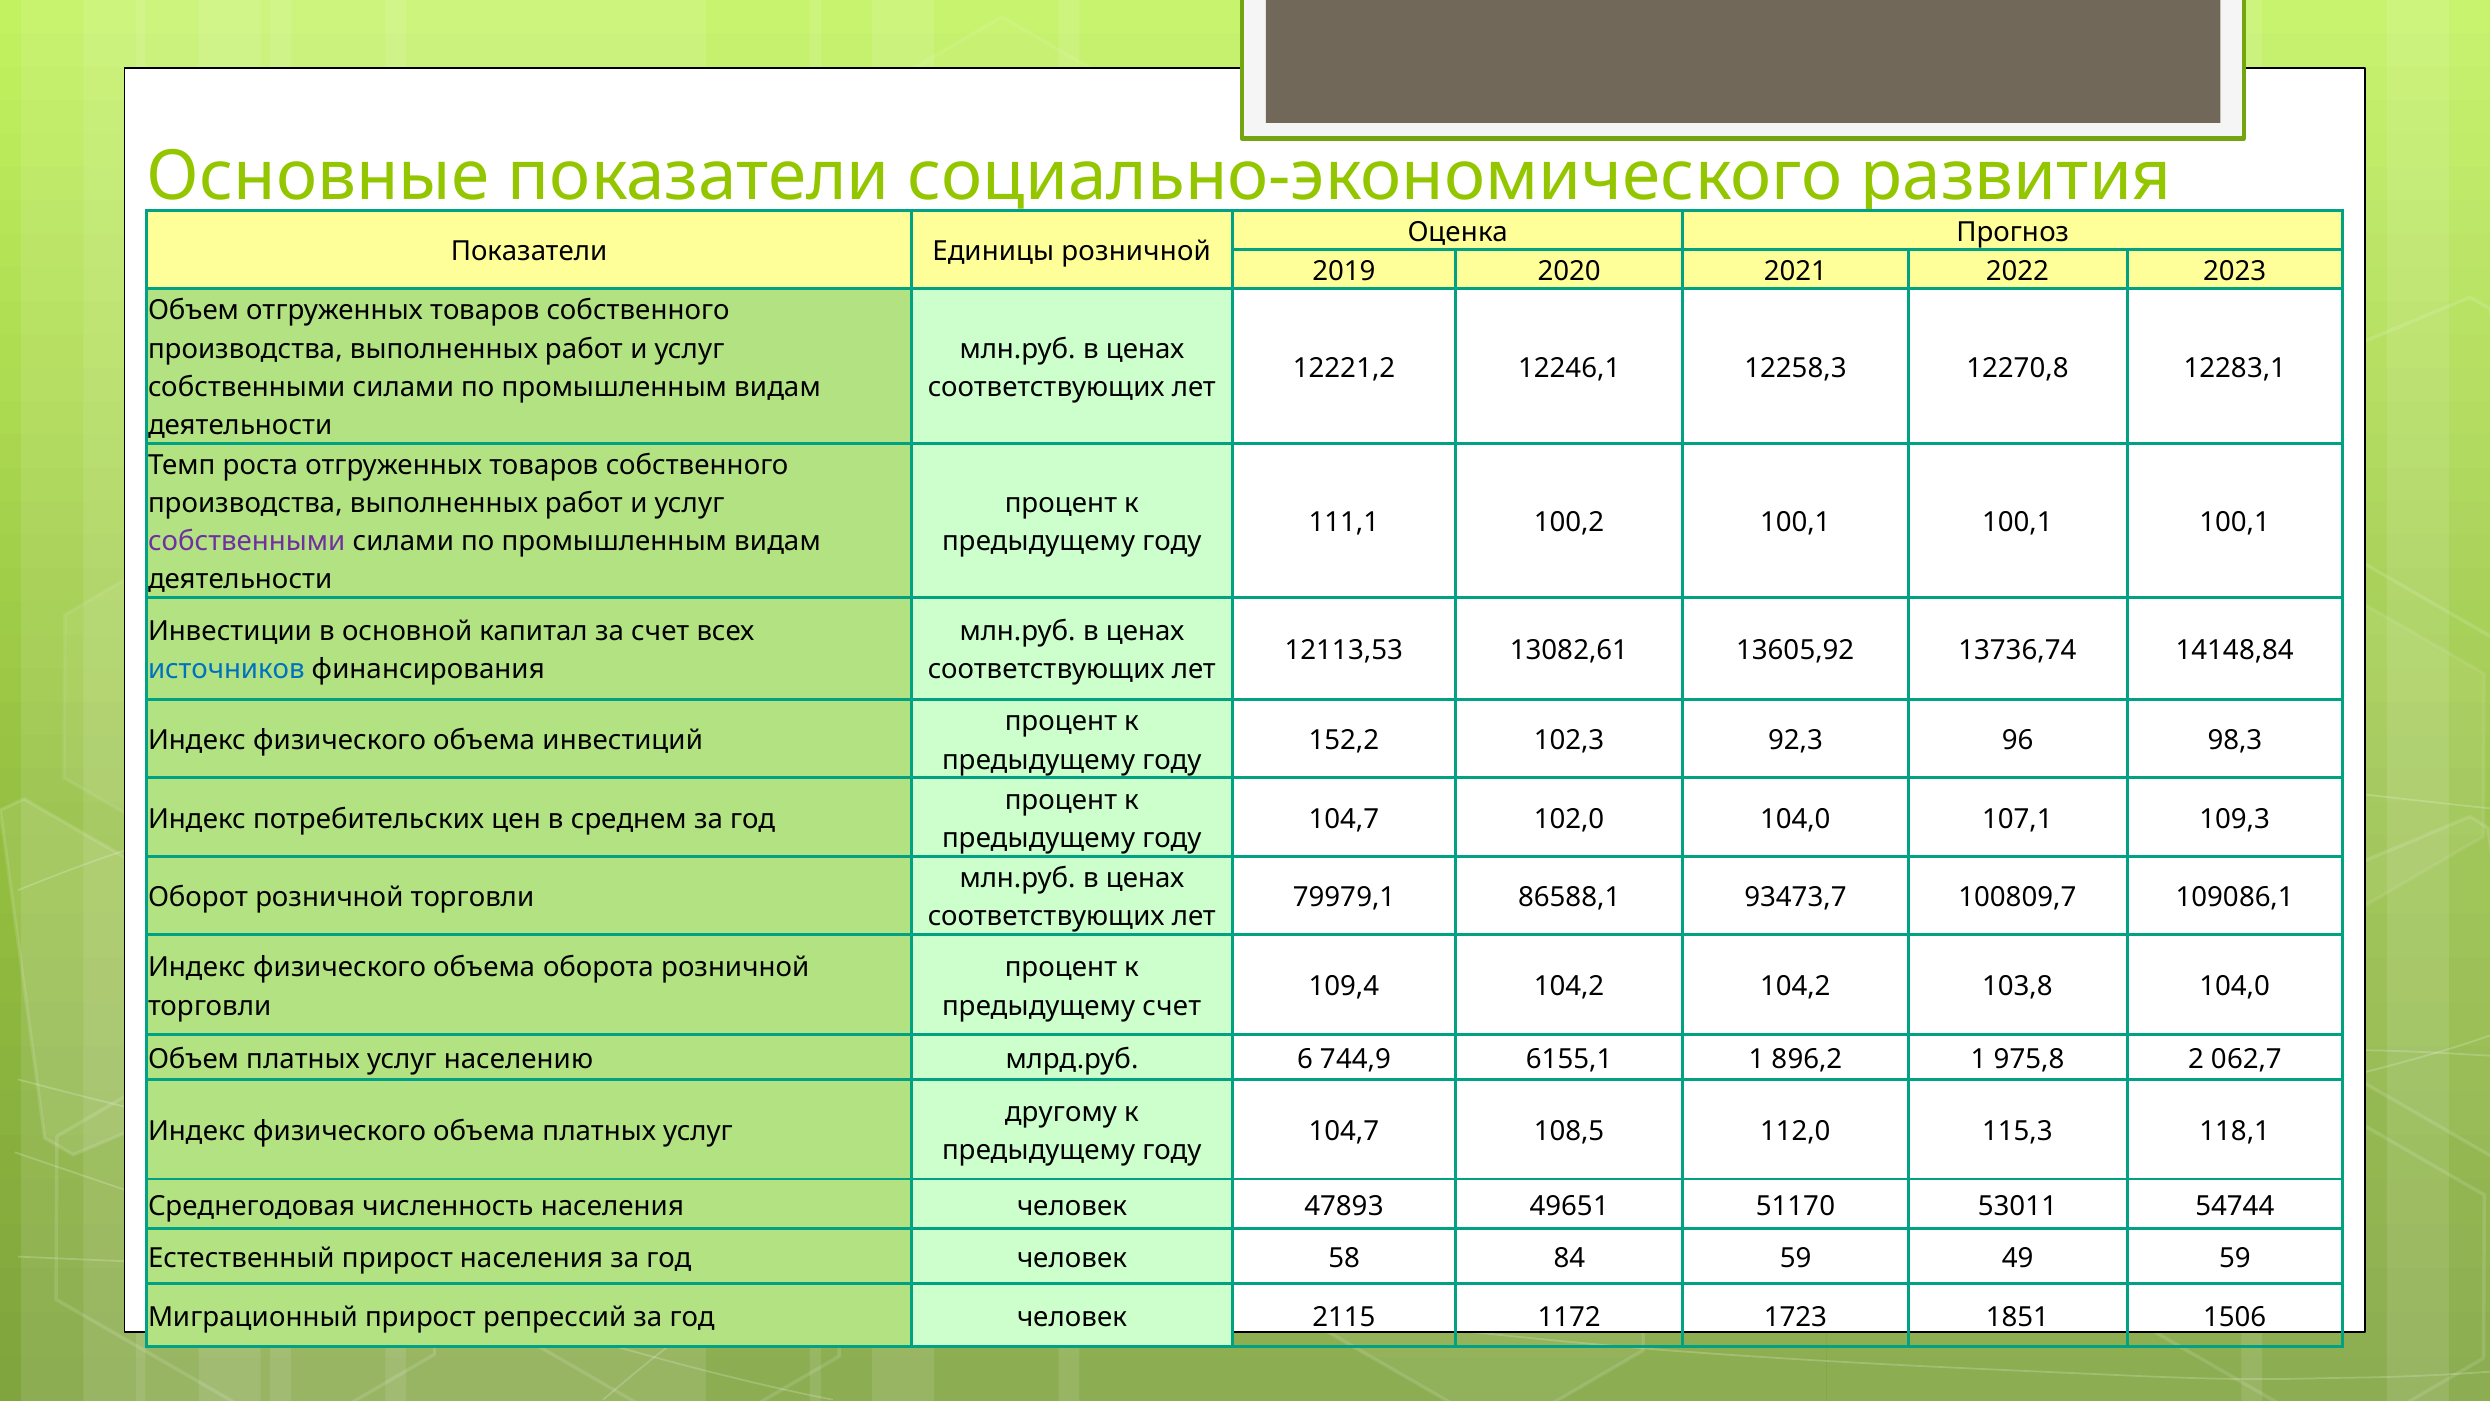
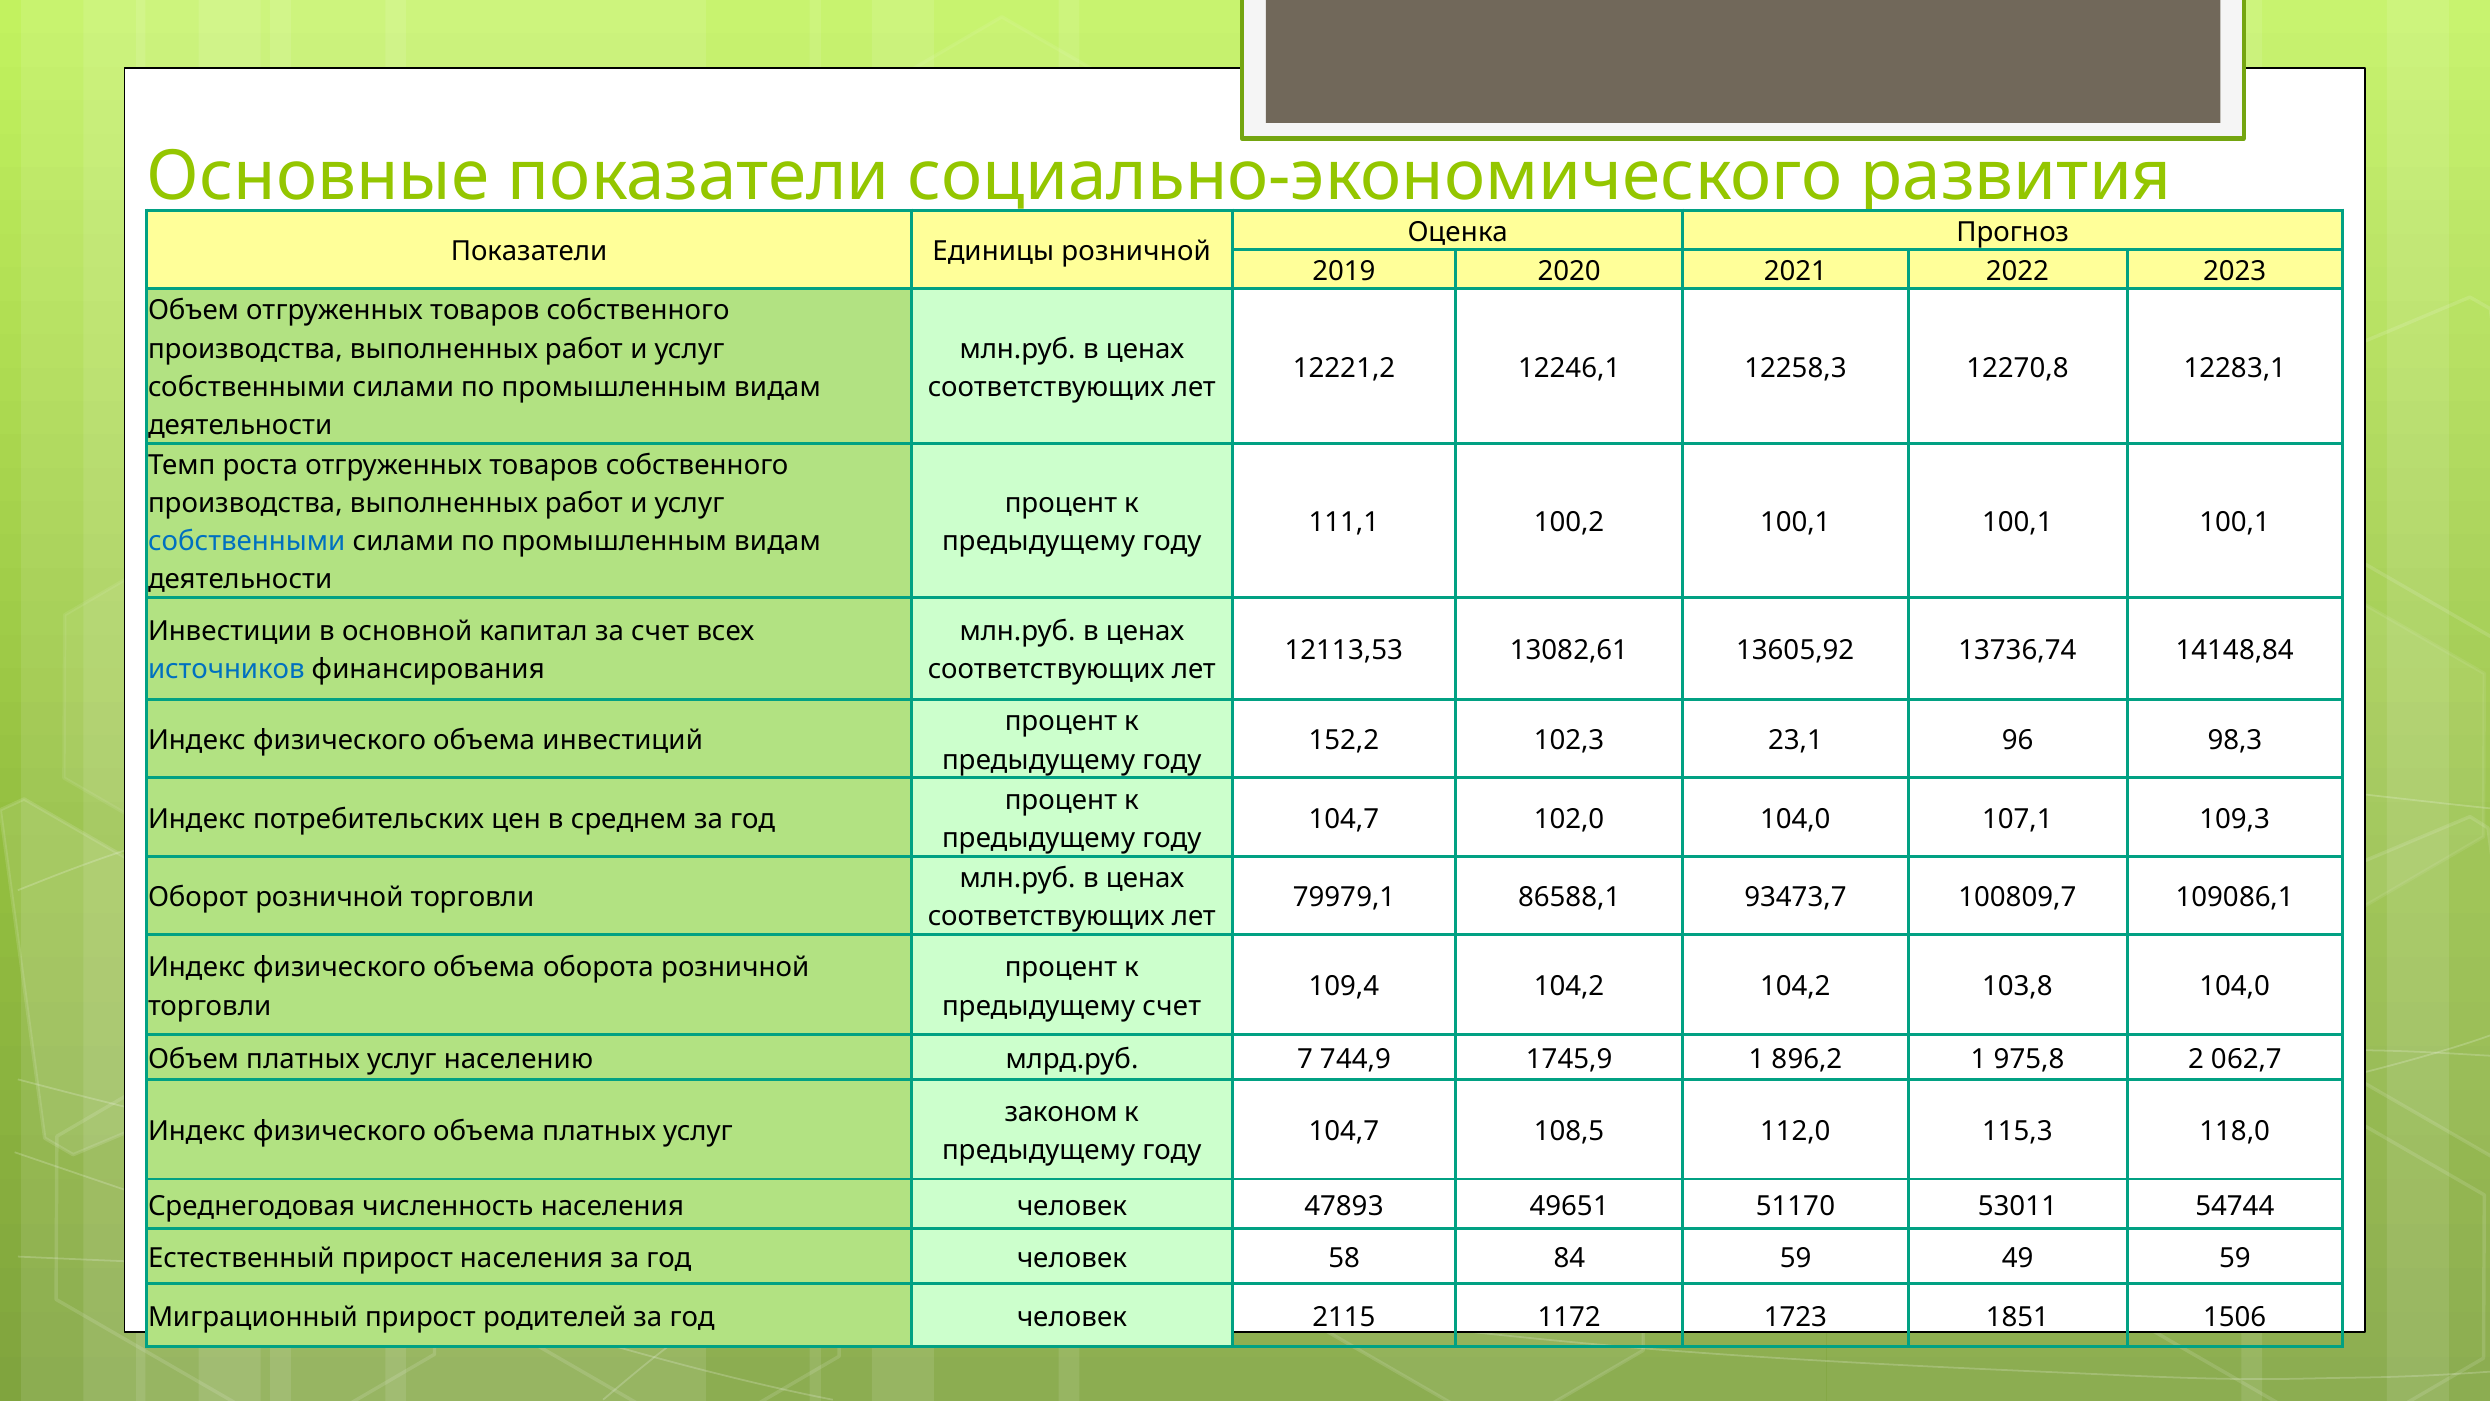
собственными colour: purple -> blue (247, 541)
92,3: 92,3 -> 23,1 (1795, 741)
6: 6 -> 7 (1305, 1059)
6155,1: 6155,1 -> 1745,9 (1569, 1059)
другому: другому -> законом (1061, 1112)
118,1: 118,1 -> 118,0 (2235, 1131)
репрессий: репрессий -> родителей (555, 1317)
